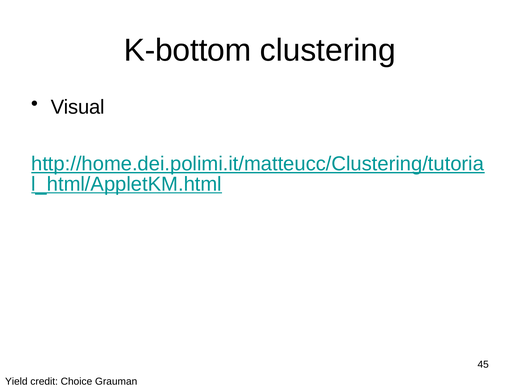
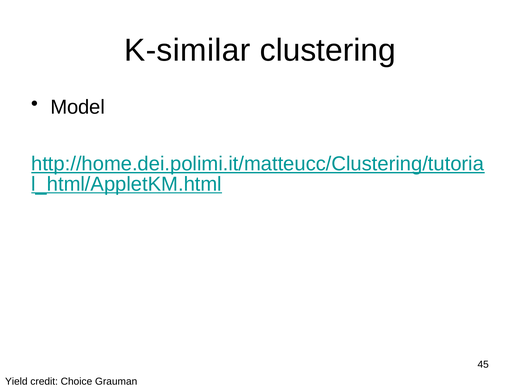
K-bottom: K-bottom -> K-similar (187, 50)
Visual: Visual -> Model (78, 107)
